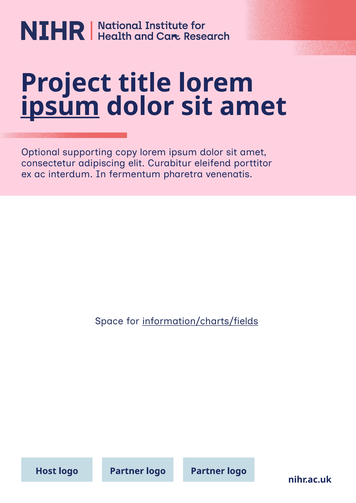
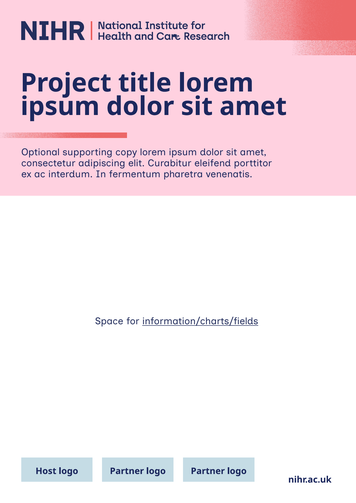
ipsum underline: present -> none (60, 107)
